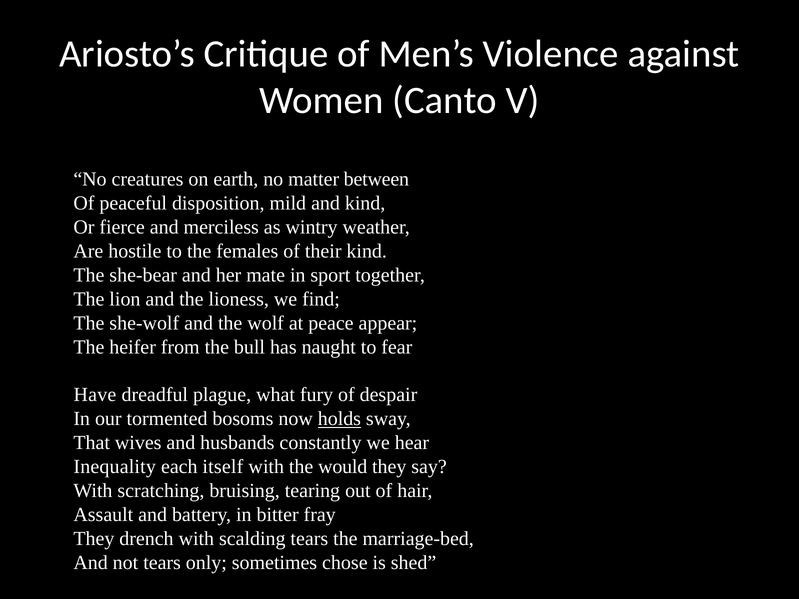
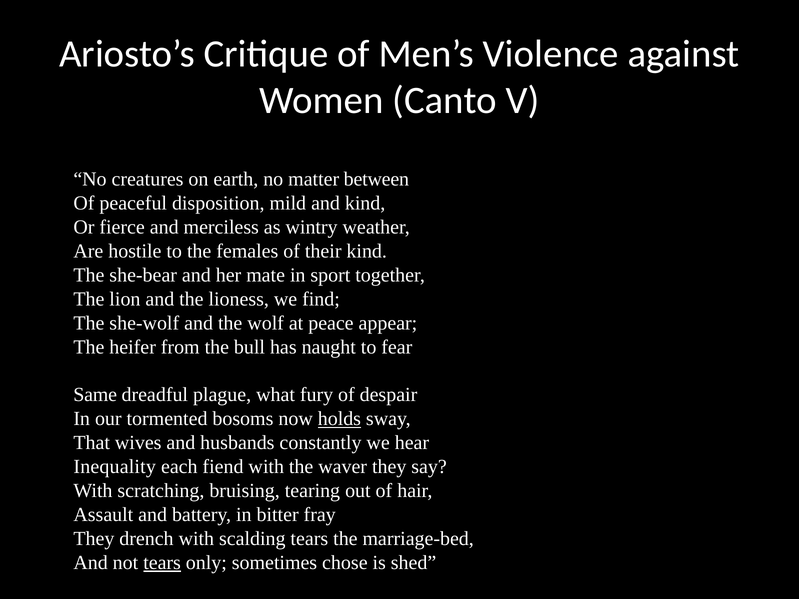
Have: Have -> Same (95, 395)
itself: itself -> fiend (223, 467)
would: would -> waver (343, 467)
tears underline: none -> present (162, 563)
